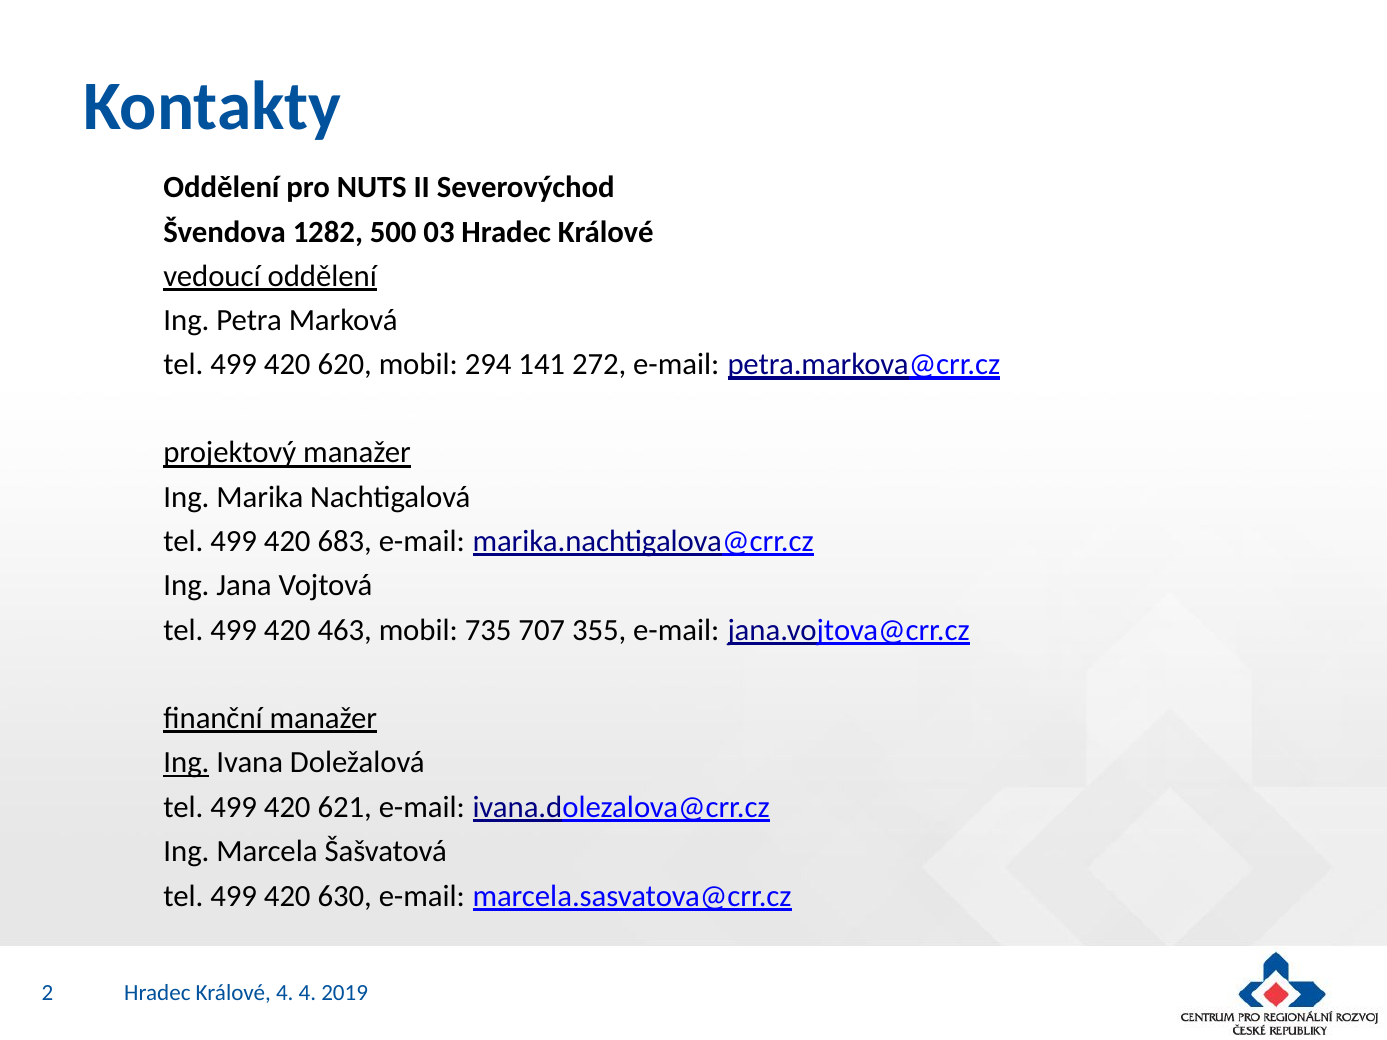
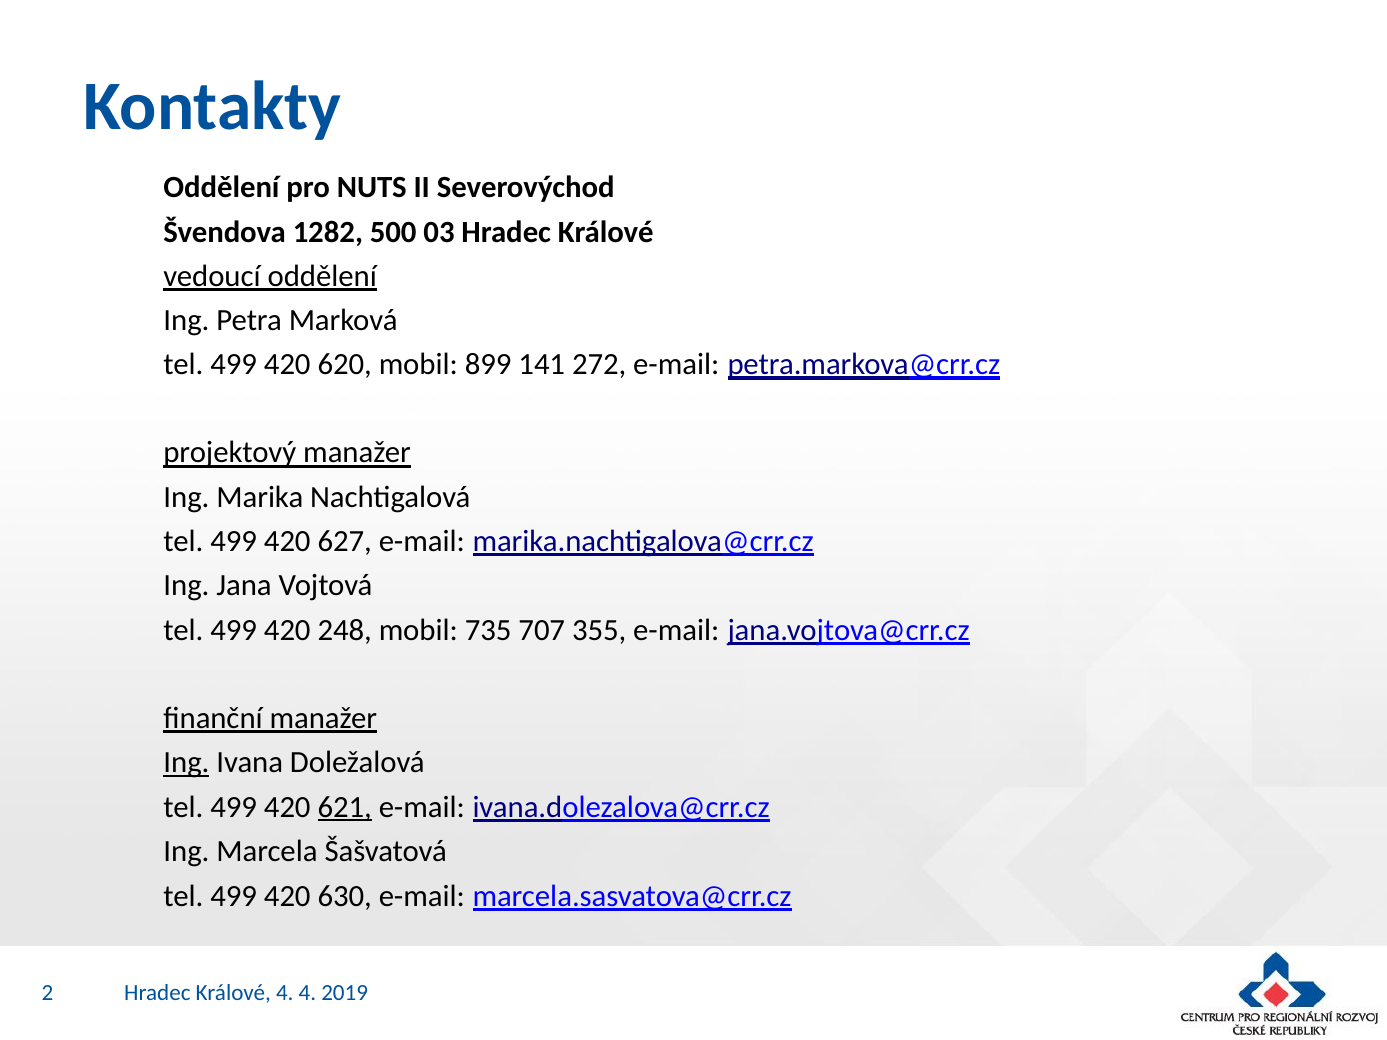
294: 294 -> 899 (488, 365)
683: 683 -> 627 (345, 542)
463: 463 -> 248 (345, 630)
621 underline: none -> present (345, 807)
